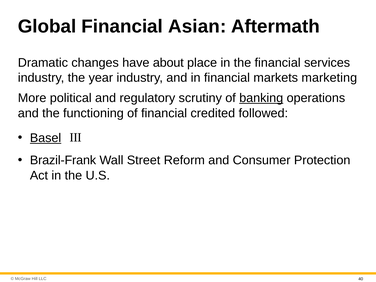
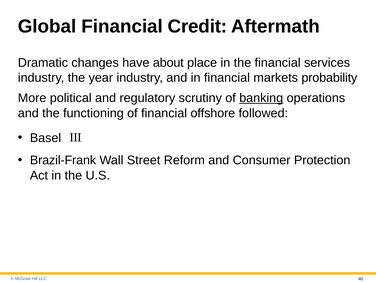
Asian: Asian -> Credit (197, 26)
marketing: marketing -> probability (329, 78)
credited: credited -> offshore (213, 113)
Basel underline: present -> none (46, 138)
